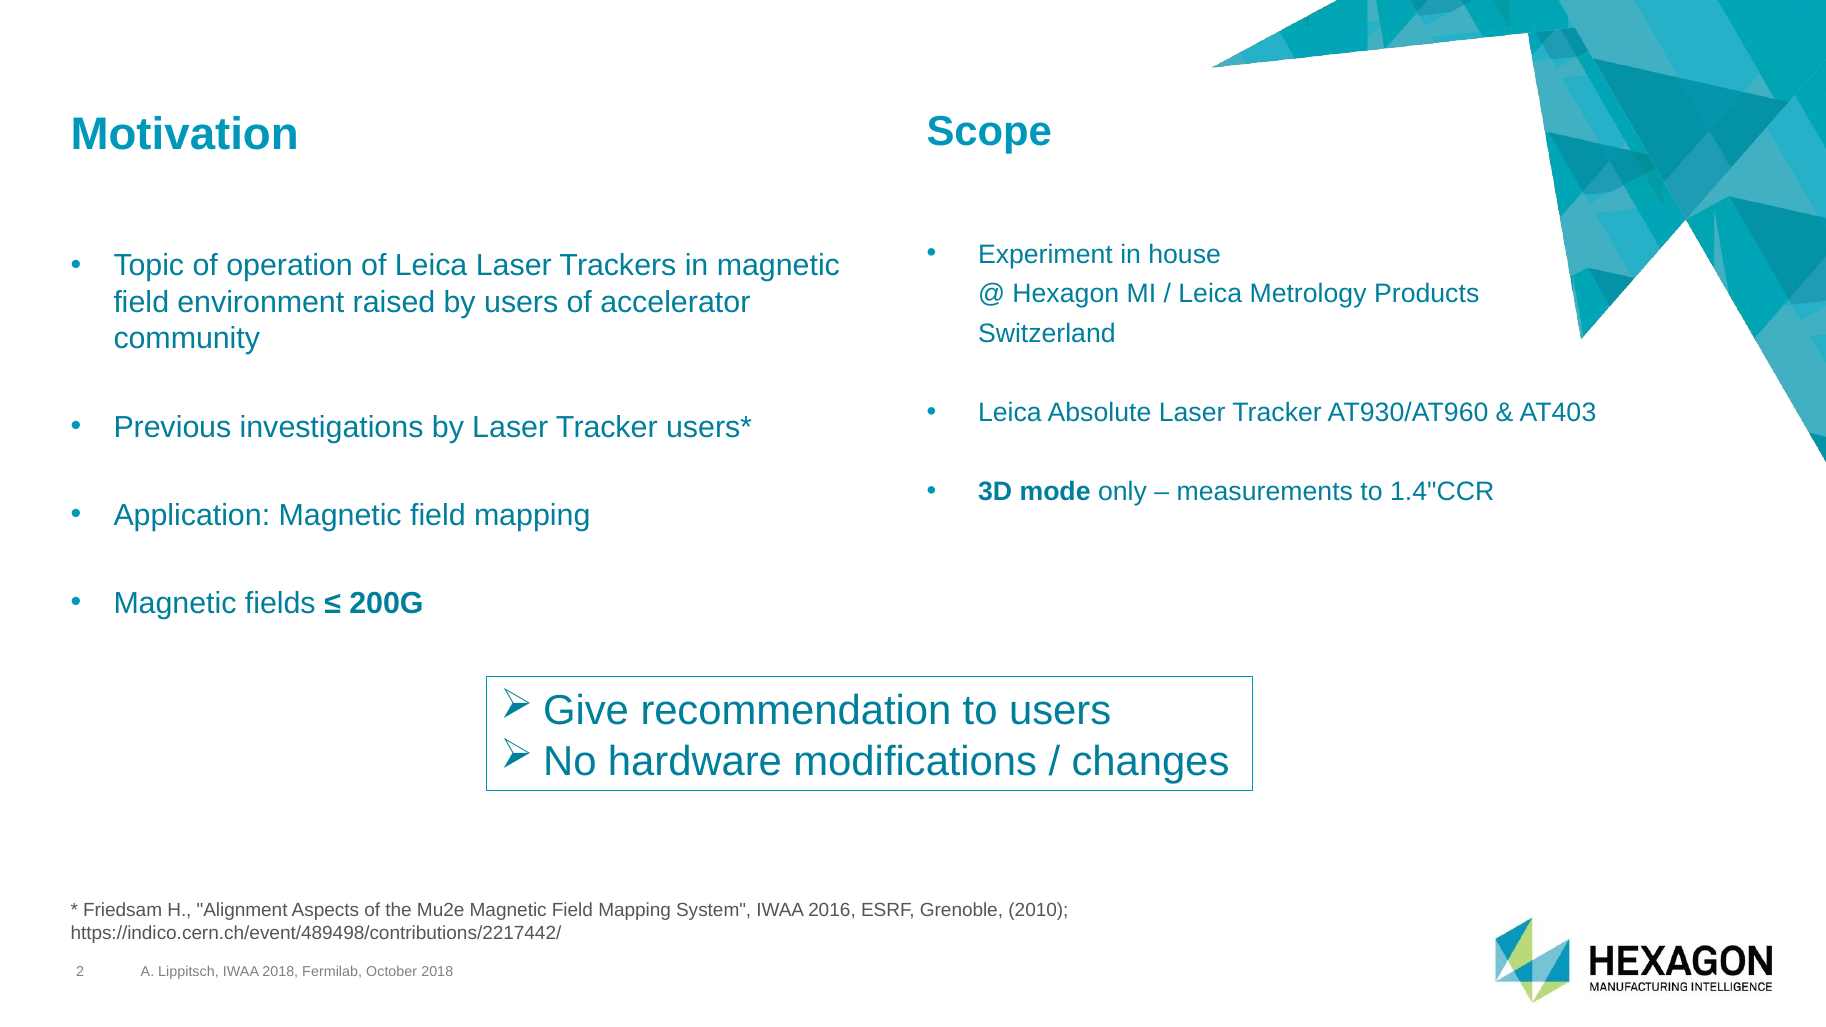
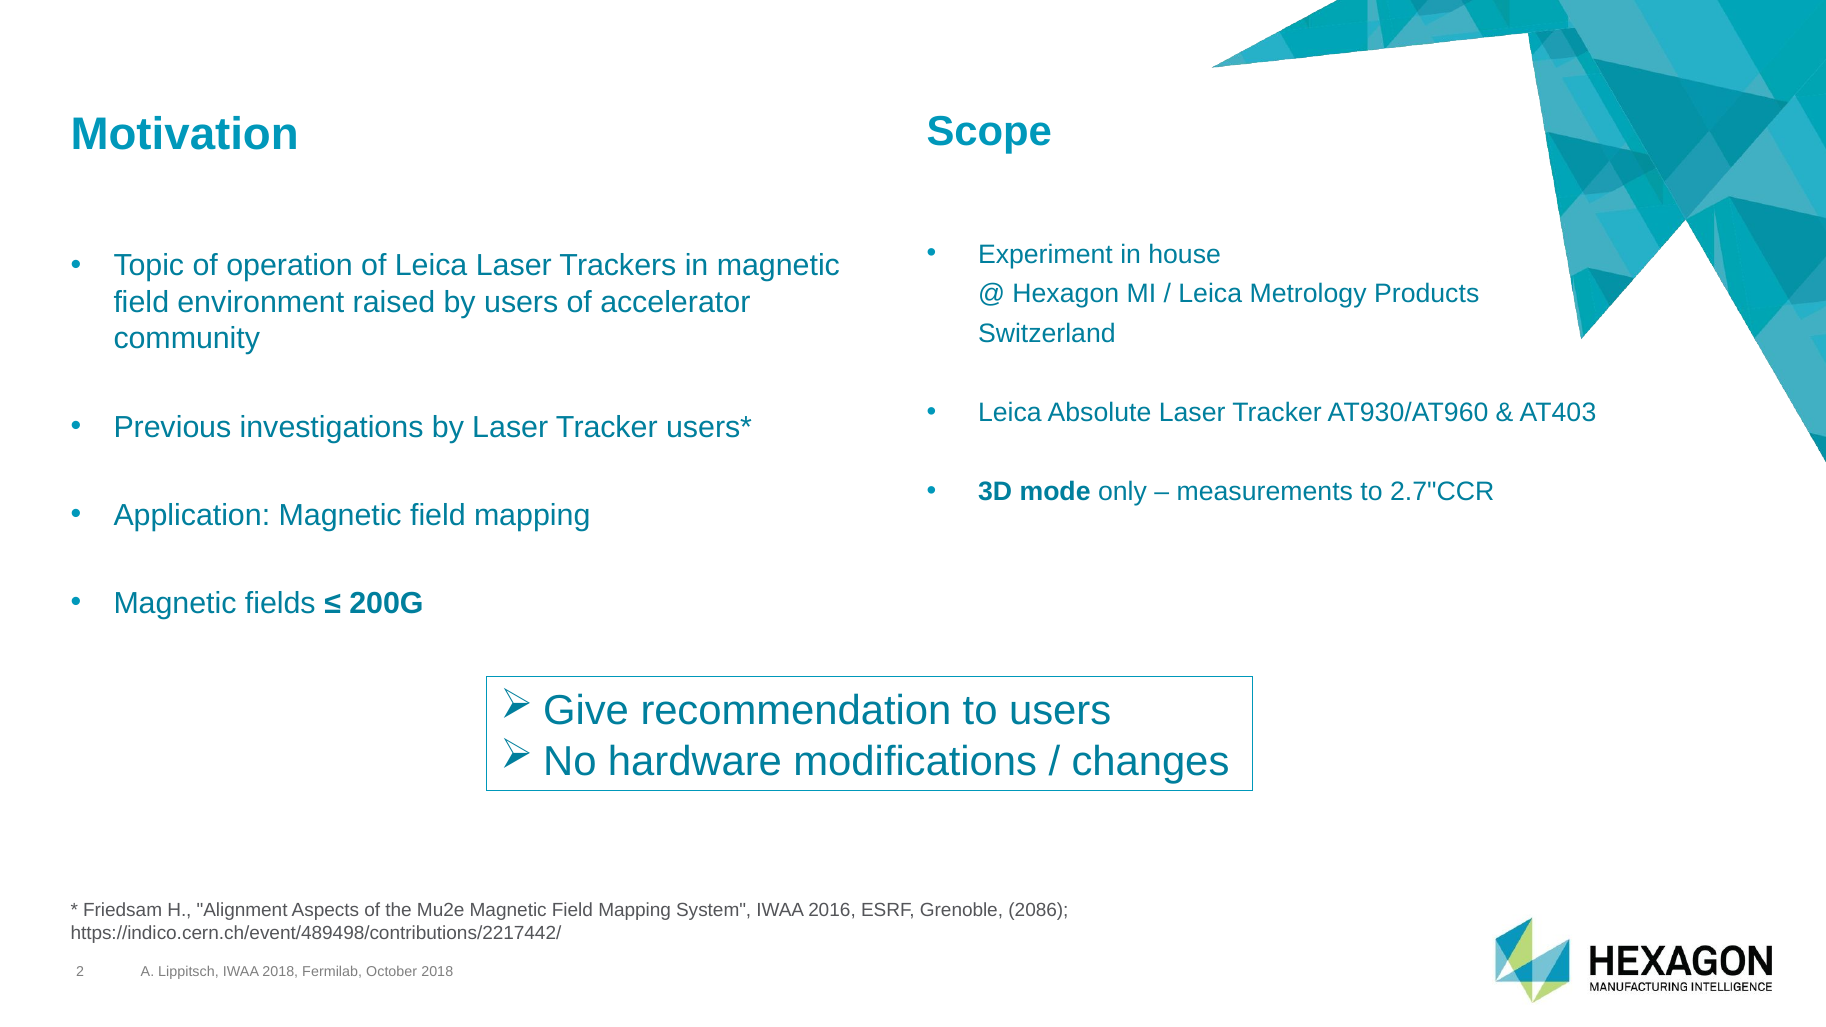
1.4"CCR: 1.4"CCR -> 2.7"CCR (1442, 492)
2010: 2010 -> 2086 (1038, 910)
